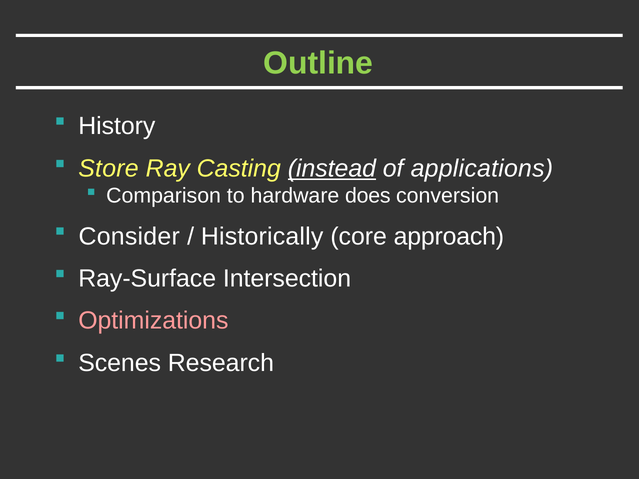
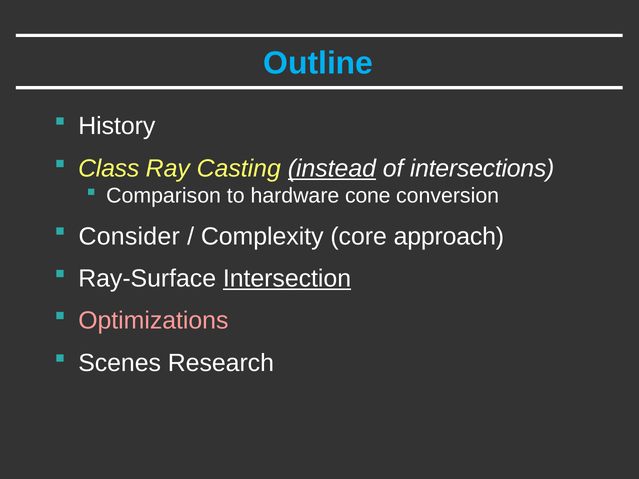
Outline colour: light green -> light blue (318, 63)
Store: Store -> Class (109, 169)
applications: applications -> intersections (482, 169)
does: does -> cone (368, 196)
Historically: Historically -> Complexity (262, 236)
Intersection underline: none -> present (287, 279)
